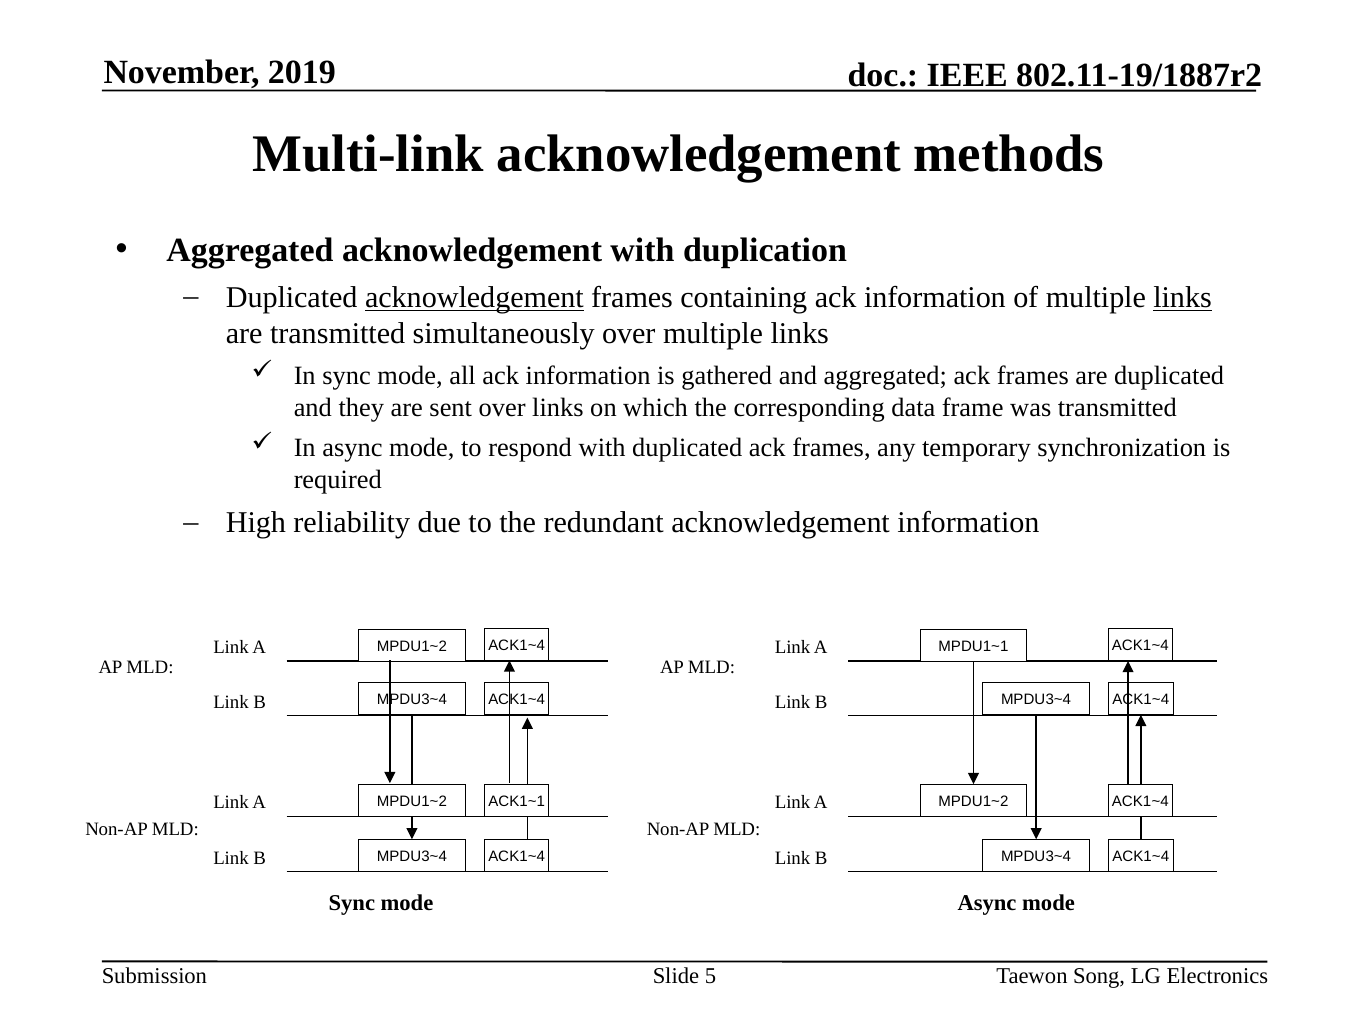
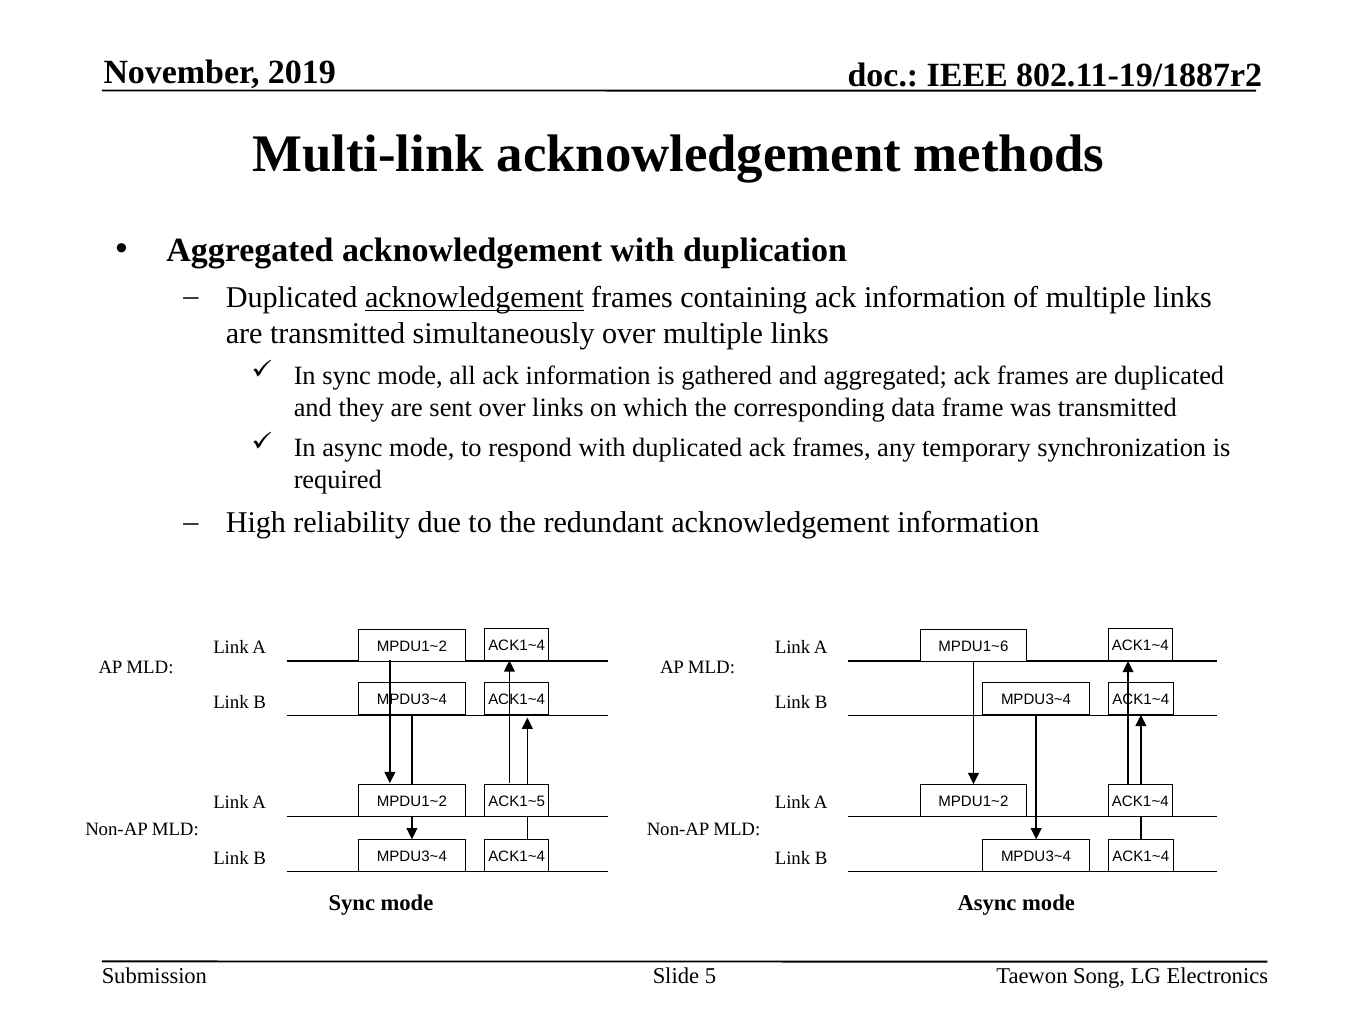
links underline: present -> none (1183, 298)
MPDU1~1: MPDU1~1 -> MPDU1~6 (973, 646)
ACK1~1: ACK1~1 -> ACK1~5 (517, 802)
